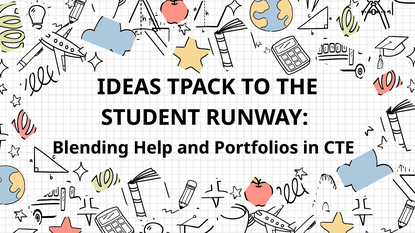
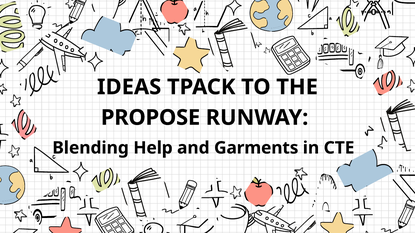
STUDENT: STUDENT -> PROPOSE (151, 118)
Portfolios: Portfolios -> Garments (256, 148)
